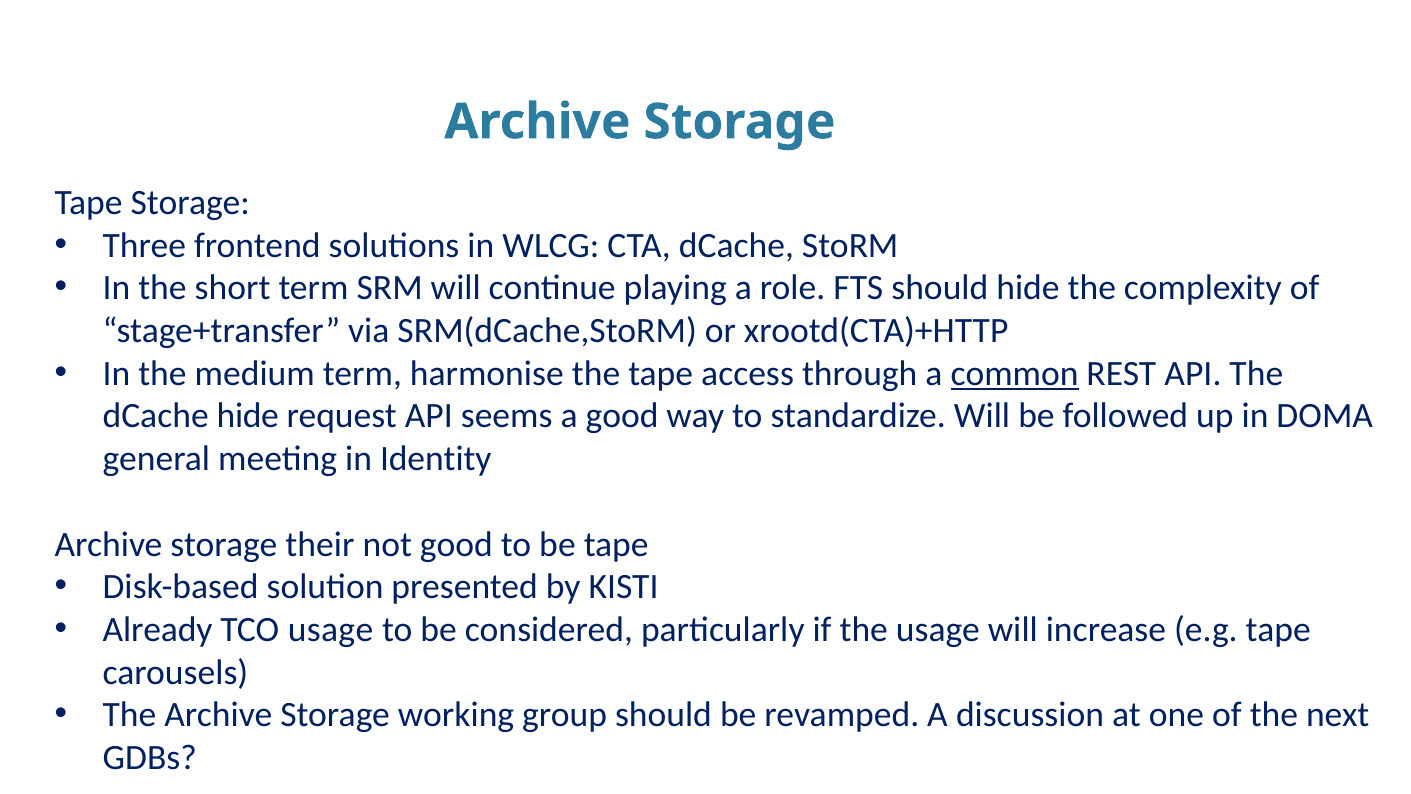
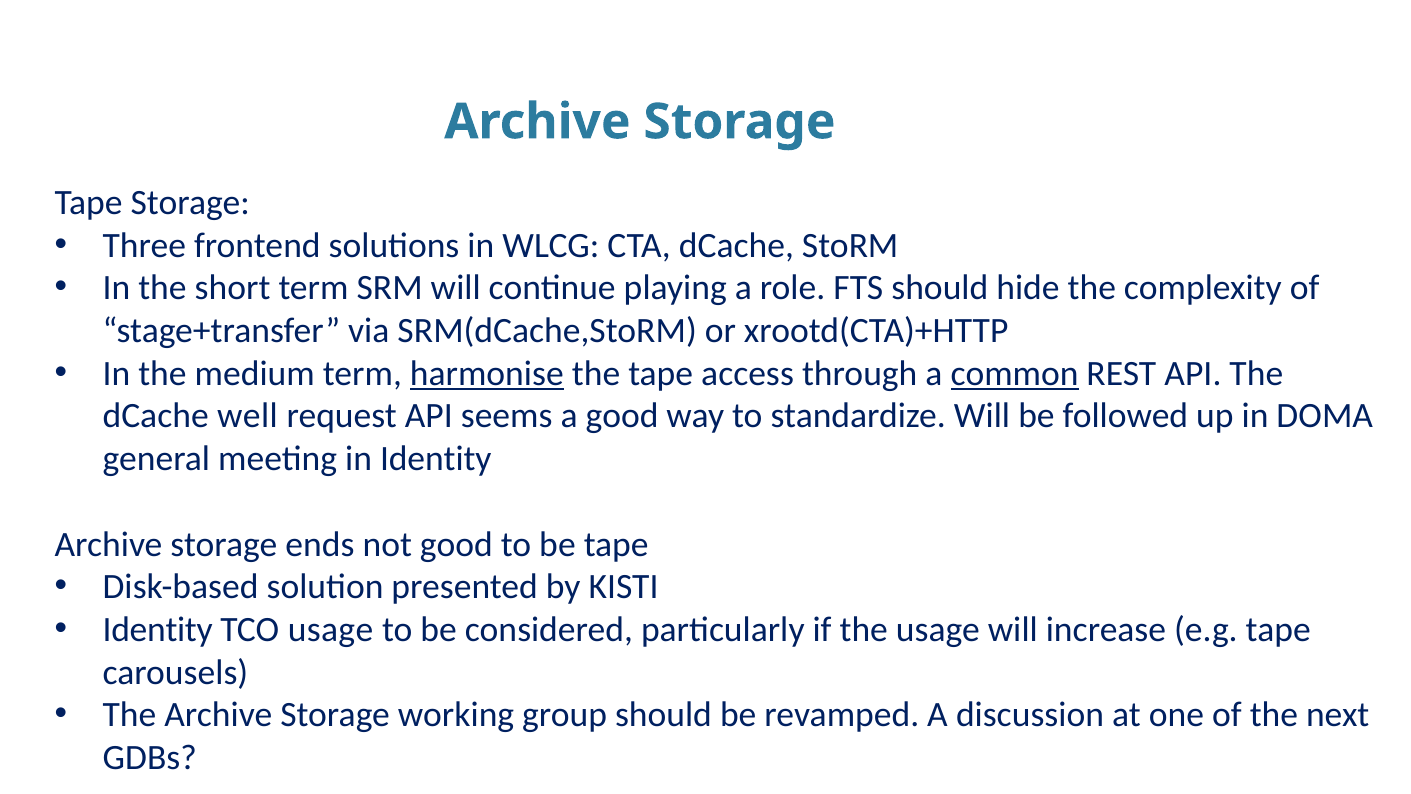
harmonise underline: none -> present (487, 373)
dCache hide: hide -> well (247, 416)
their: their -> ends (320, 544)
Already: Already -> Identity (158, 629)
